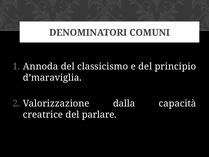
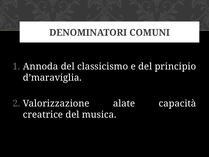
dalla: dalla -> alate (124, 103)
parlare: parlare -> musica (99, 114)
